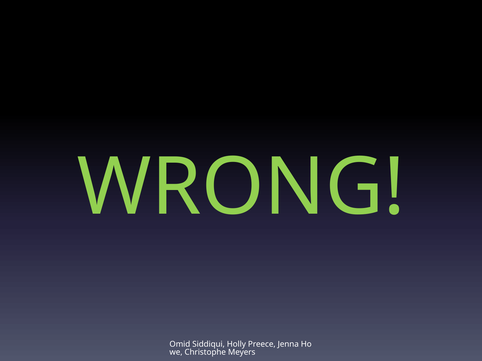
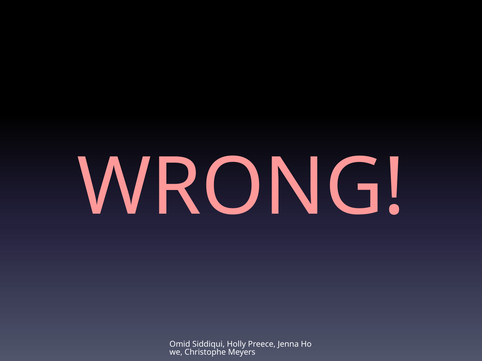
WRONG colour: light green -> pink (241, 188)
